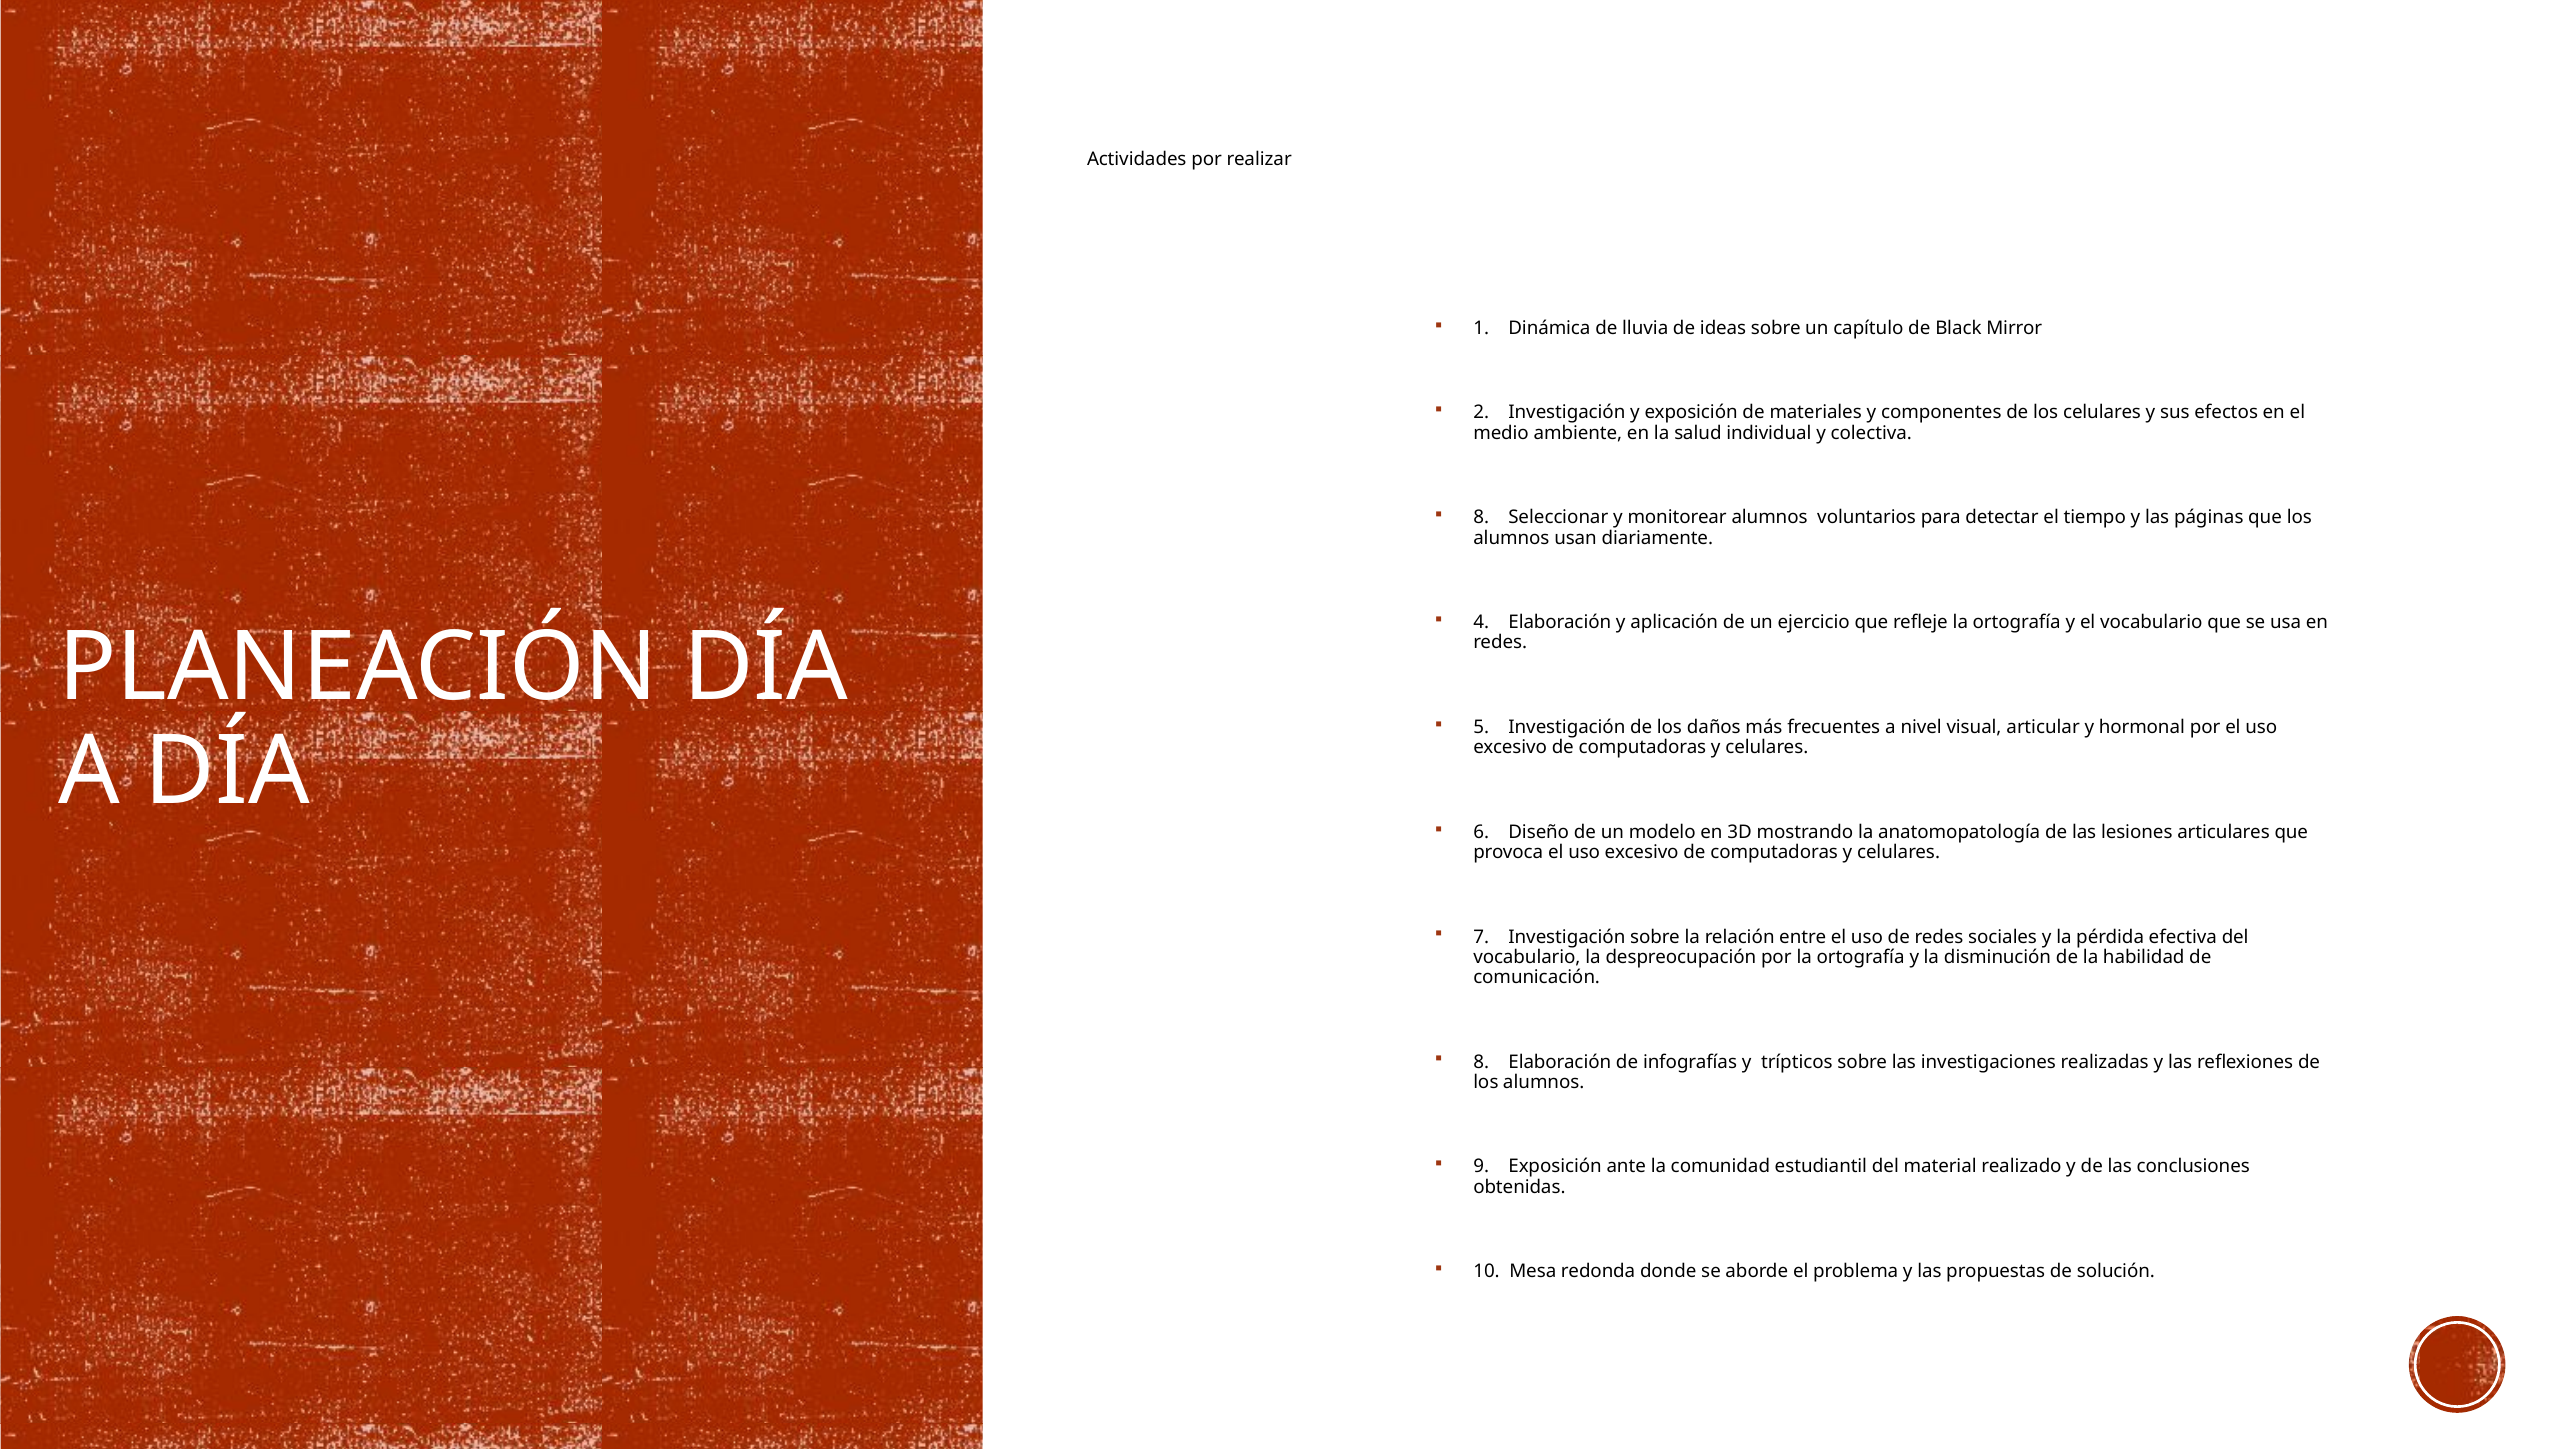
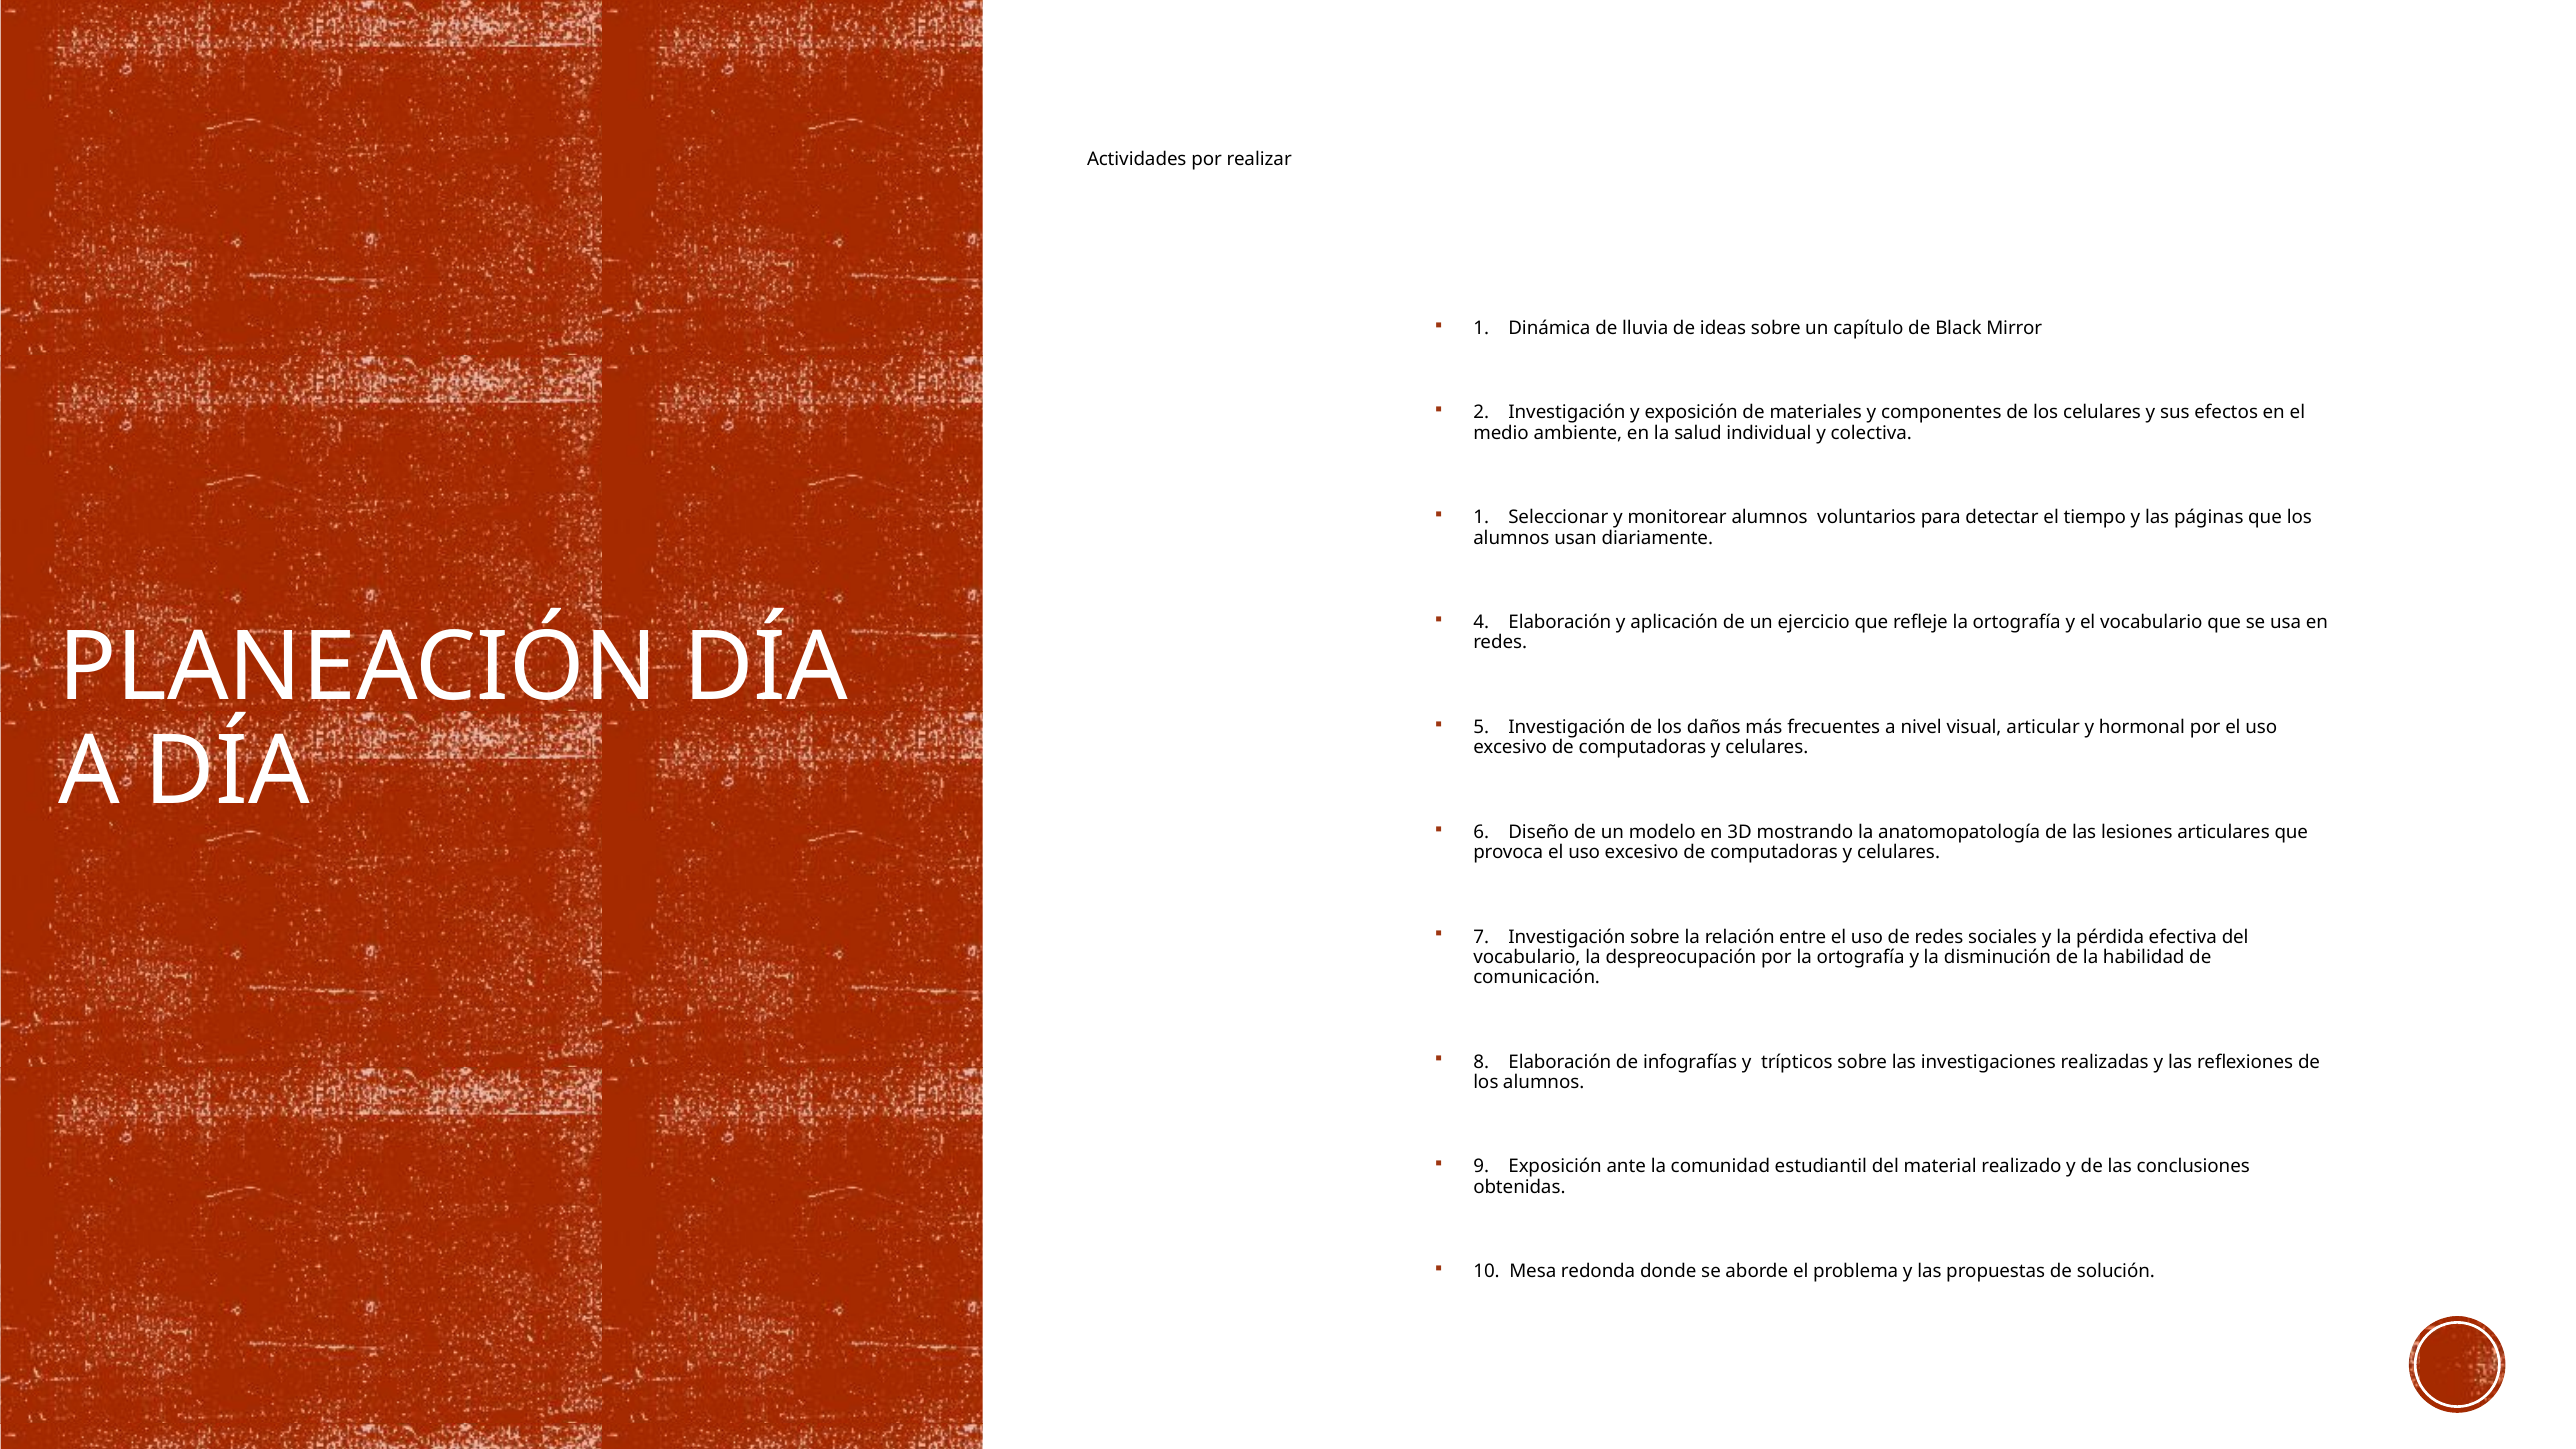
8: 8 -> 1 (1481, 518)
